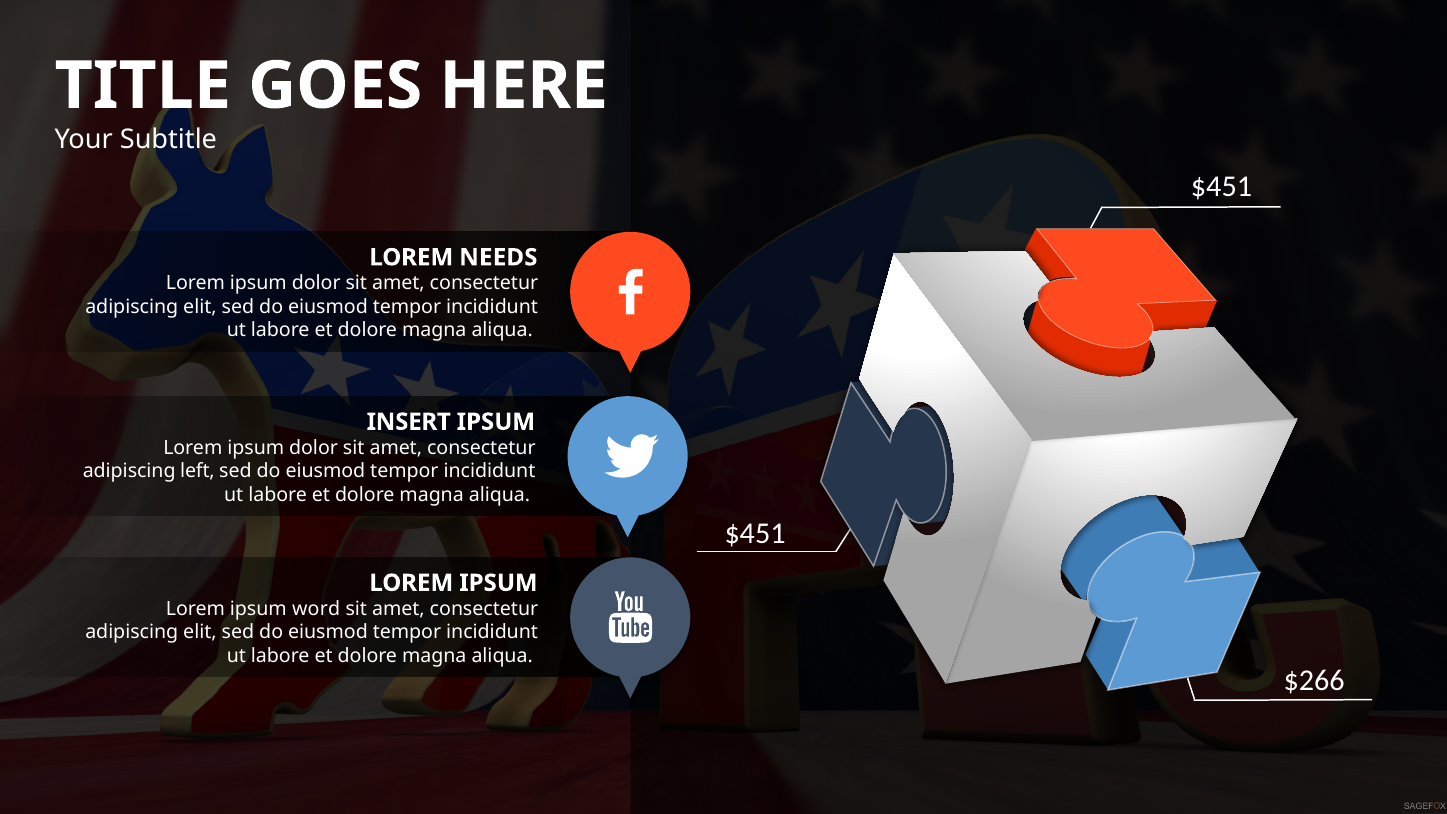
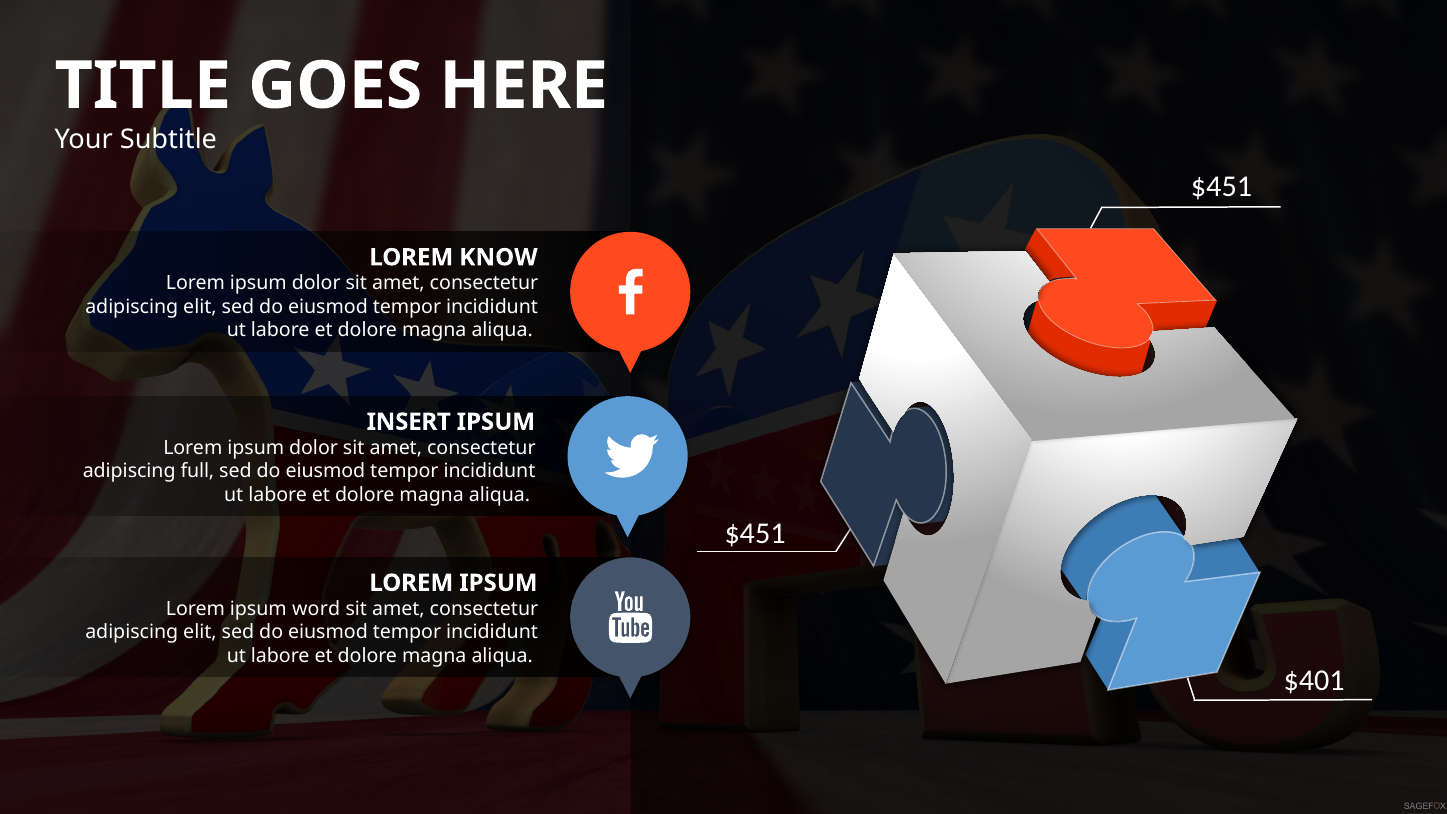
NEEDS: NEEDS -> KNOW (498, 257)
left: left -> full (197, 471)
$266: $266 -> $401 (1314, 681)
